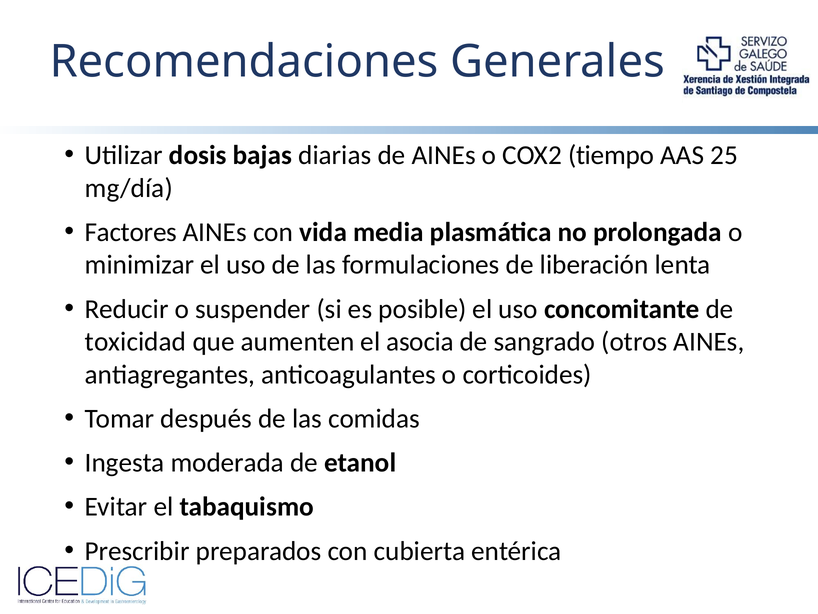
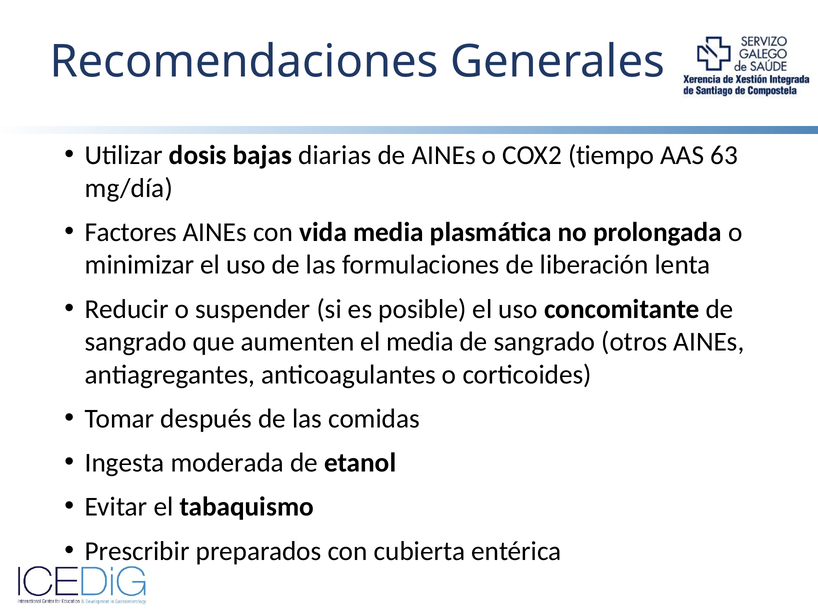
25: 25 -> 63 (724, 155)
toxicidad: toxicidad -> sangrado (136, 342)
el asocia: asocia -> media (420, 342)
